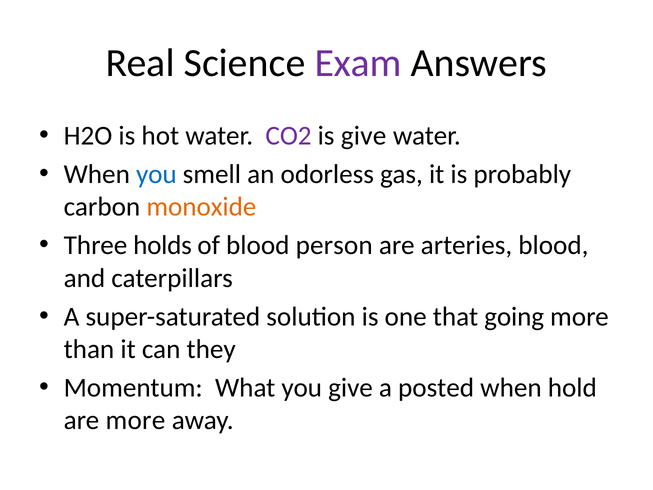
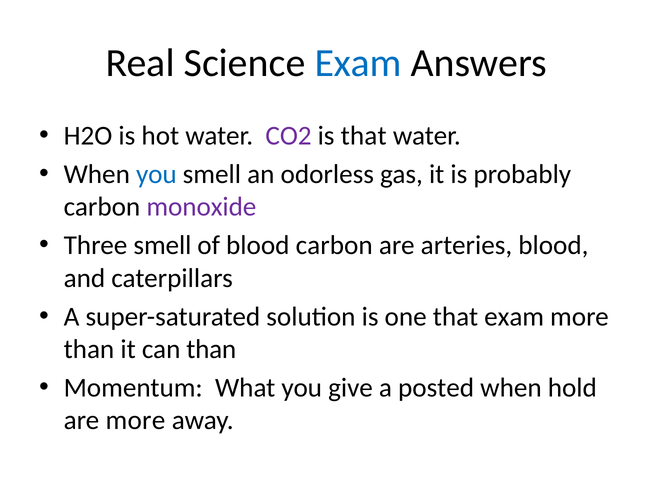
Exam colour: purple -> blue (358, 63)
is give: give -> that (364, 136)
monoxide colour: orange -> purple (201, 207)
Three holds: holds -> smell (162, 245)
blood person: person -> carbon (334, 245)
that going: going -> exam (514, 316)
can they: they -> than (211, 349)
